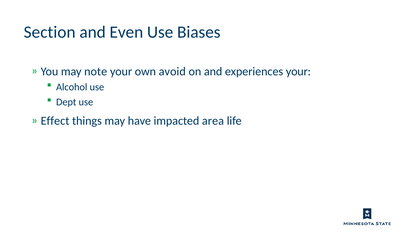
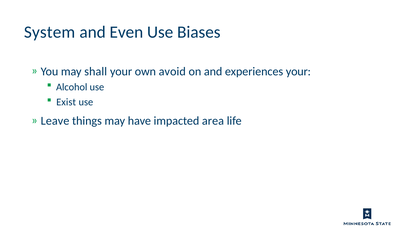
Section: Section -> System (50, 32)
note: note -> shall (96, 71)
Dept: Dept -> Exist (66, 102)
Effect: Effect -> Leave (55, 121)
